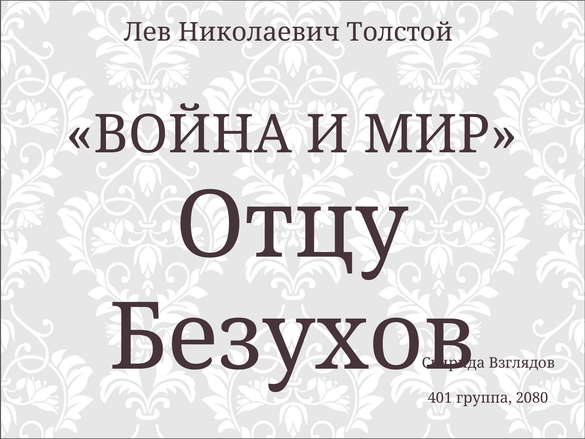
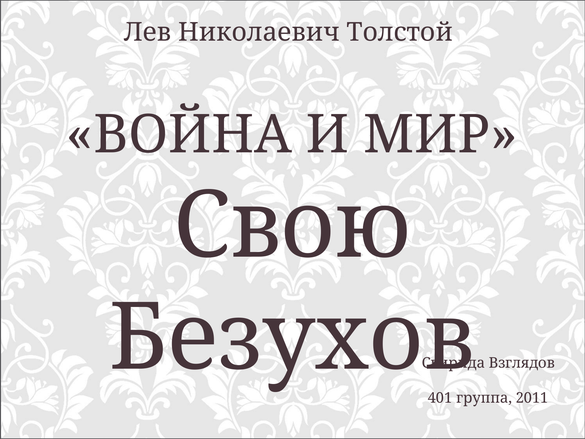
Отцу: Отцу -> Свою (292, 226)
2080: 2080 -> 2011 (532, 398)
